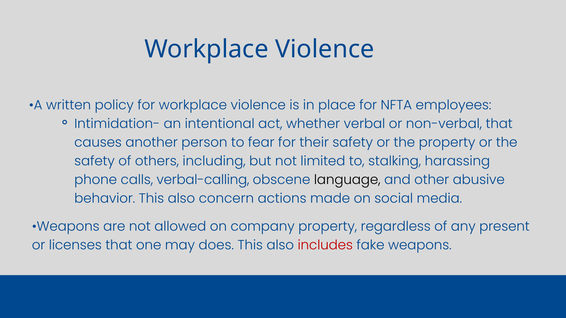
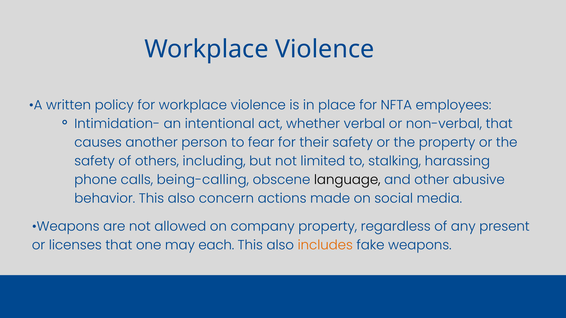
verbal-calling: verbal-calling -> being-calling (203, 180)
does: does -> each (216, 245)
includes colour: red -> orange (325, 245)
